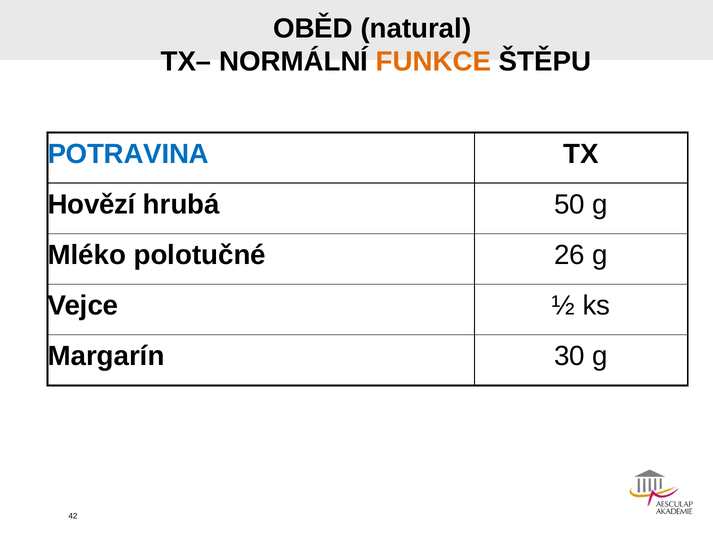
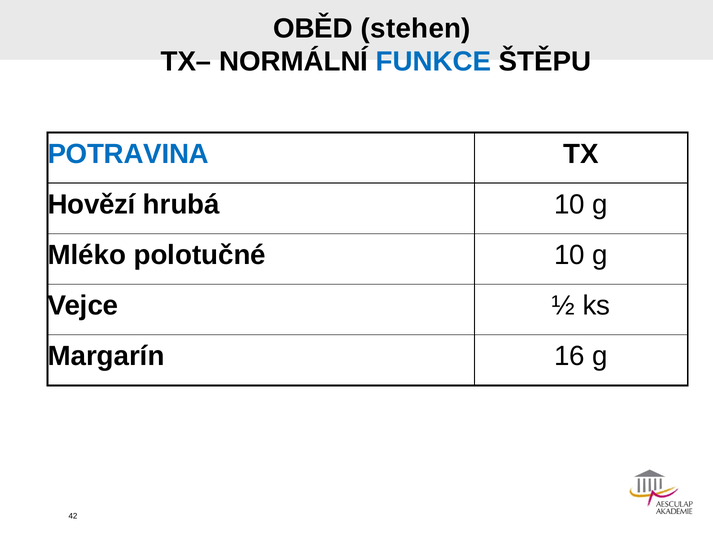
natural: natural -> stehen (416, 28)
FUNKCE colour: orange -> blue (434, 62)
hrubá 50: 50 -> 10 (570, 205)
polotučné 26: 26 -> 10 (570, 255)
30: 30 -> 16 (570, 356)
